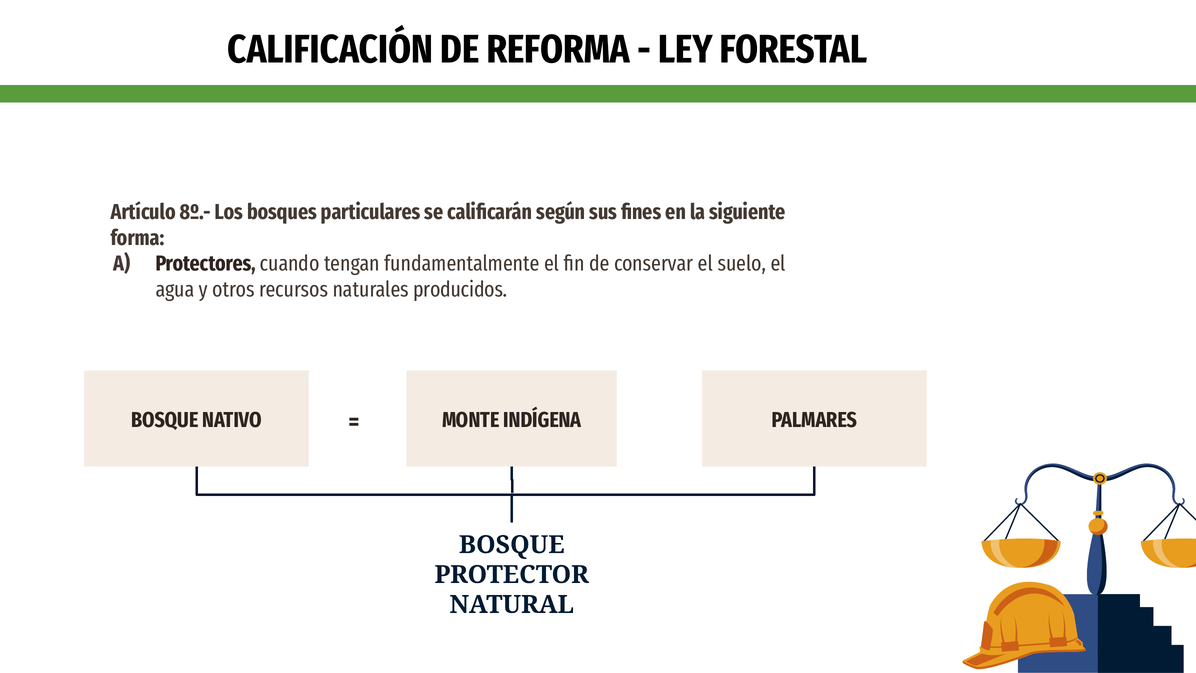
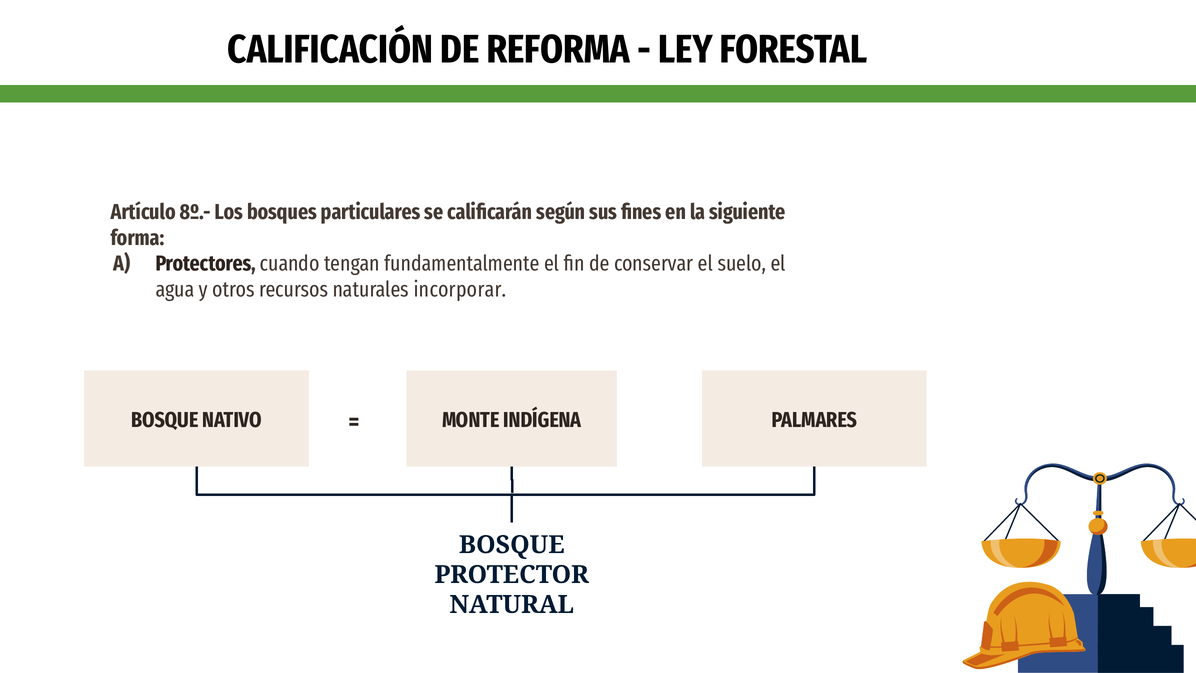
producidos: producidos -> incorporar (460, 290)
